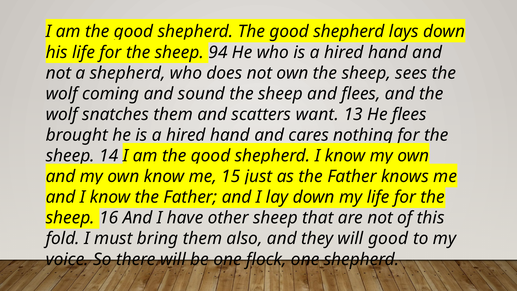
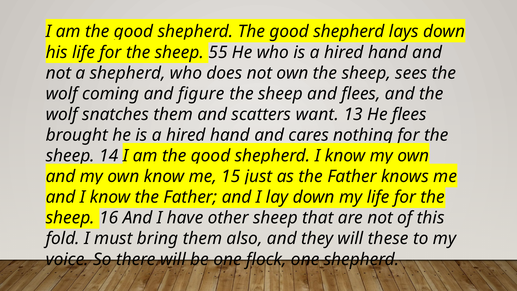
94: 94 -> 55 (218, 52)
sound: sound -> figure (201, 94)
will good: good -> these (388, 238)
